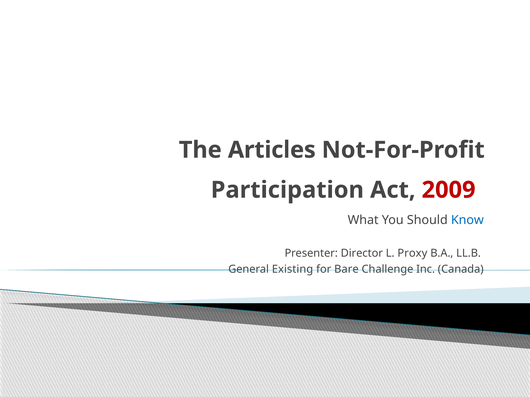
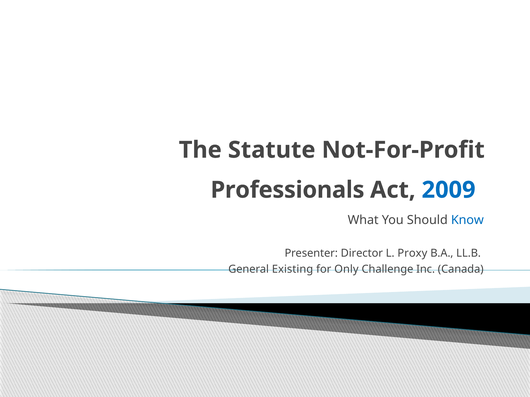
Articles: Articles -> Statute (272, 150)
Participation: Participation -> Professionals (288, 190)
2009 colour: red -> blue (449, 190)
Bare: Bare -> Only (346, 270)
